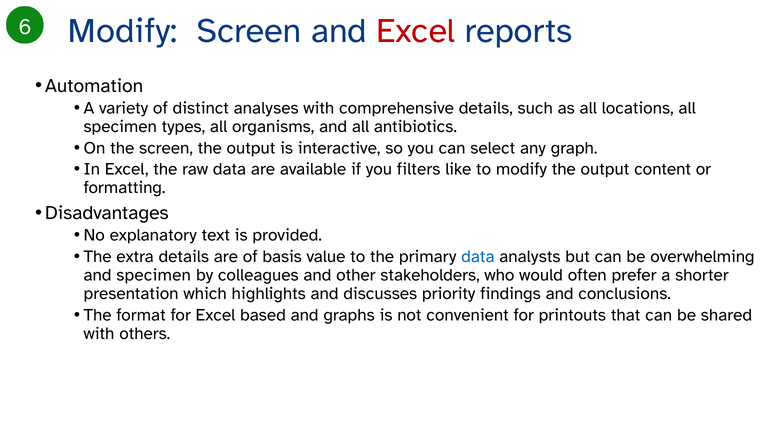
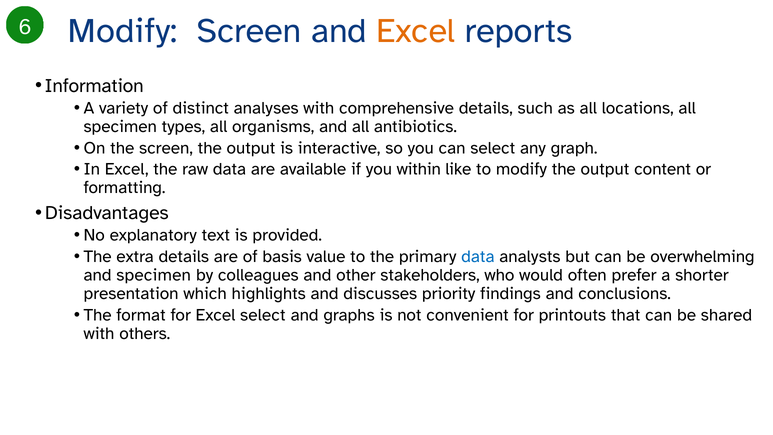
Excel colour: red -> orange (416, 31)
Automation: Automation -> Information (94, 86)
filters: filters -> within (419, 169)
Excel based: based -> select (263, 315)
